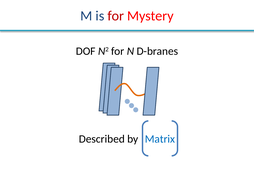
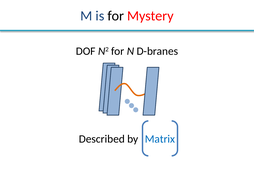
for colour: red -> black (116, 16)
